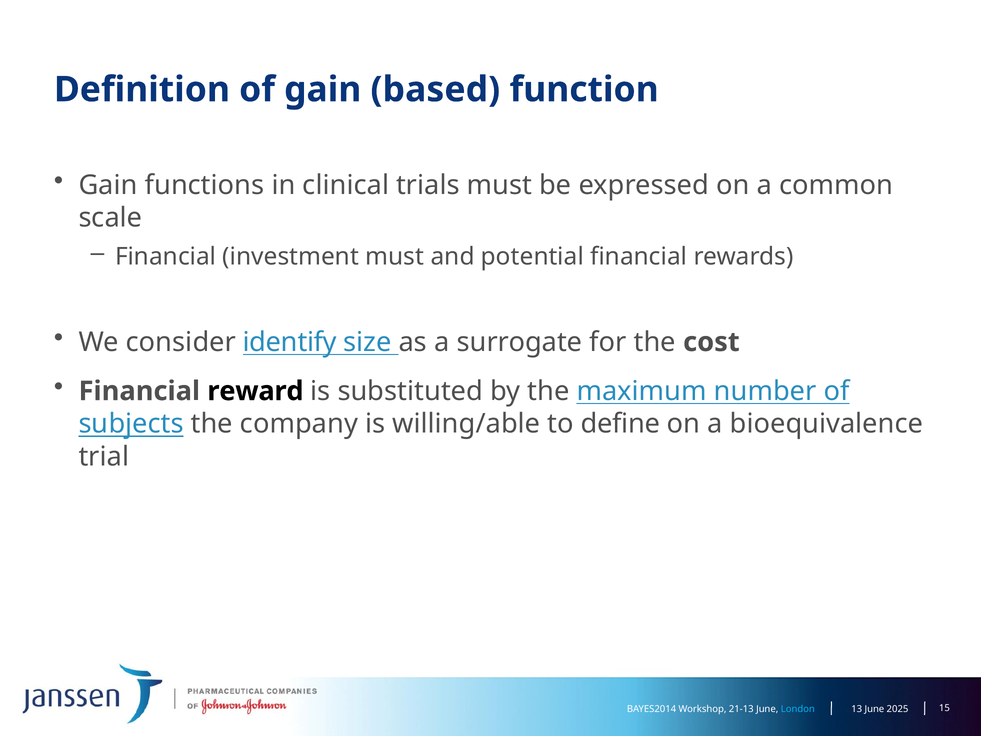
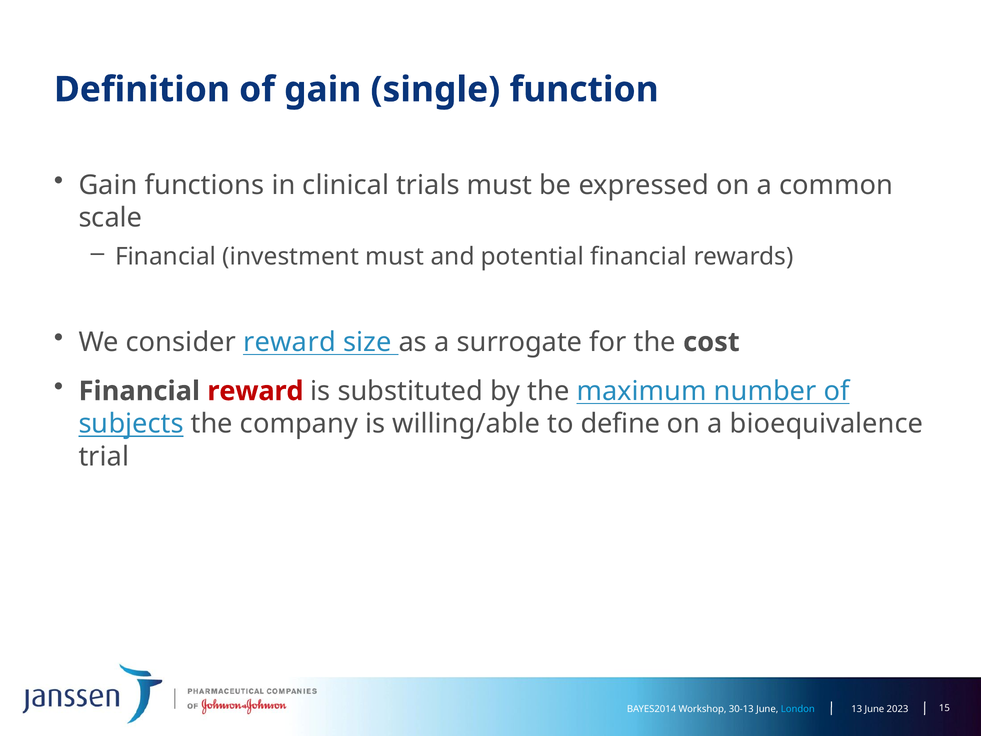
based: based -> single (435, 90)
consider identify: identify -> reward (289, 342)
reward colour: black -> red (255, 391)
2025: 2025 -> 2023 (898, 709)
21-13: 21-13 -> 30-13 (741, 709)
